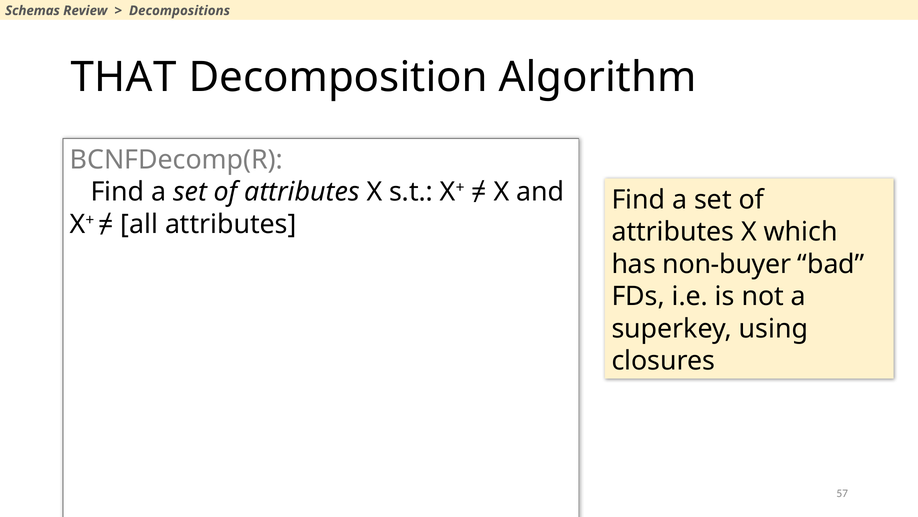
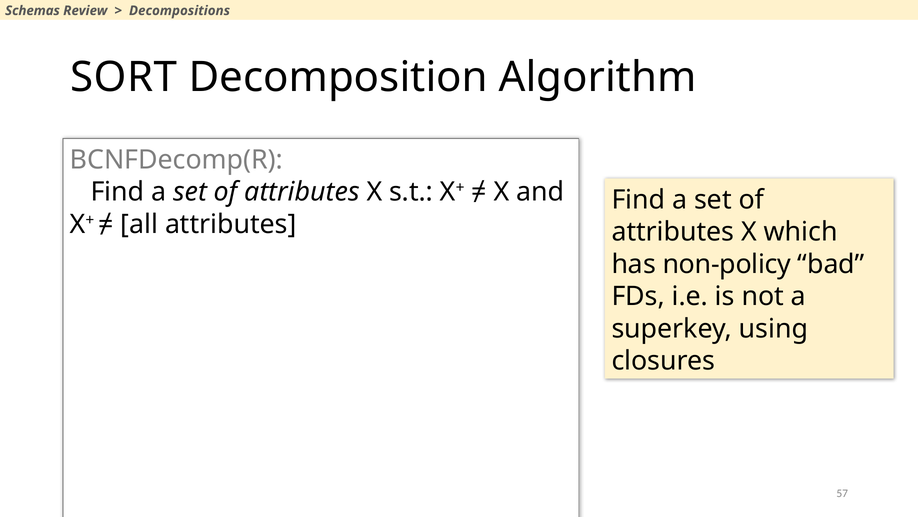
THAT: THAT -> SORT (124, 77)
non-buyer: non-buyer -> non-policy (727, 264)
